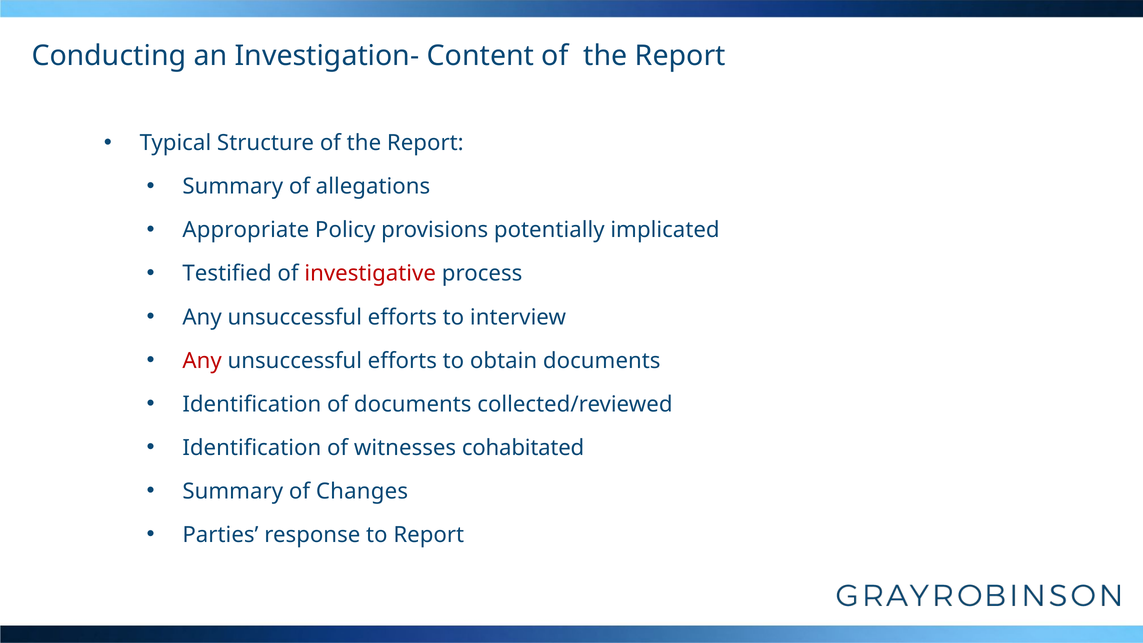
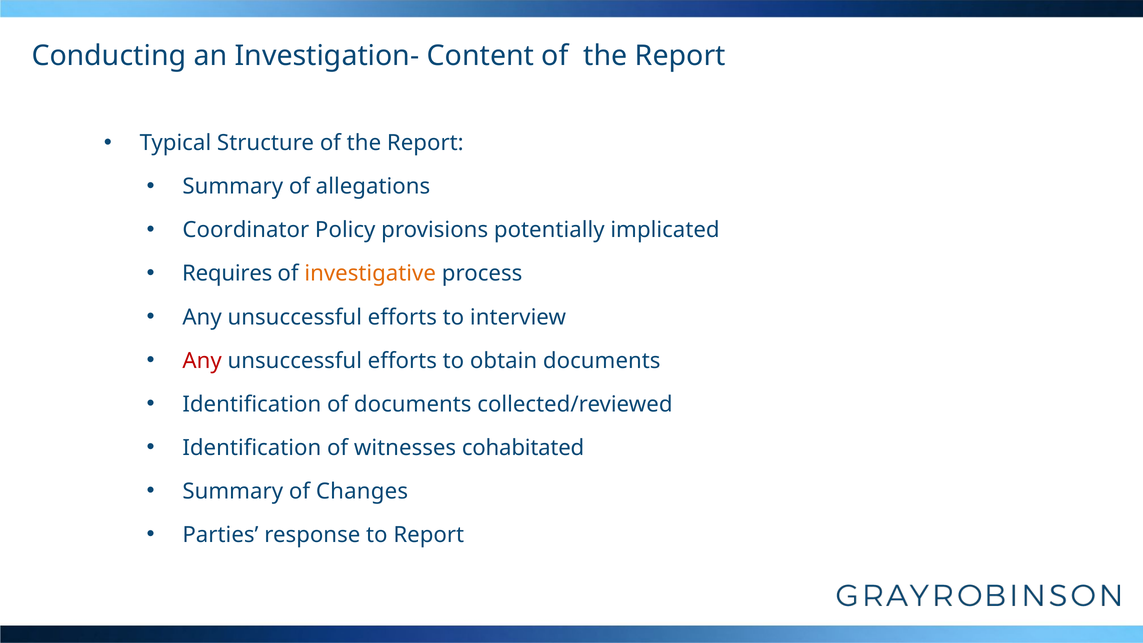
Appropriate: Appropriate -> Coordinator (246, 230)
Testified: Testified -> Requires (227, 274)
investigative colour: red -> orange (370, 274)
